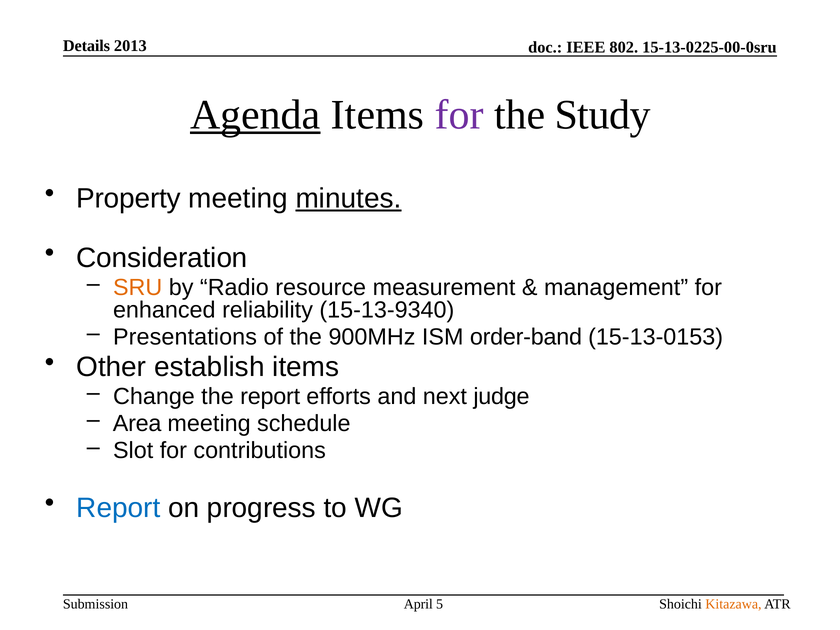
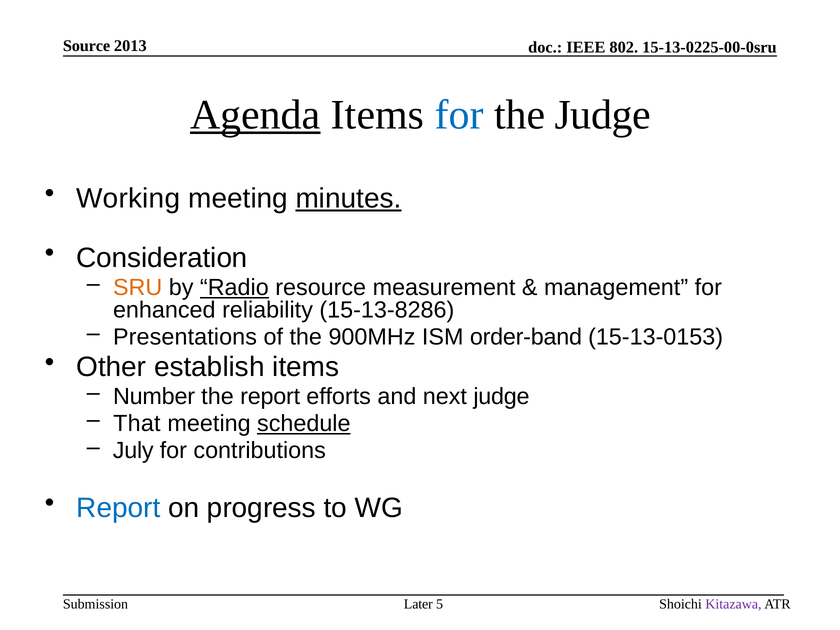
Details: Details -> Source (87, 46)
for colour: purple -> blue (459, 115)
the Study: Study -> Judge (603, 115)
Property: Property -> Working (128, 198)
Radio underline: none -> present (234, 288)
15-13-9340: 15-13-9340 -> 15-13-8286 (387, 310)
Change: Change -> Number (154, 397)
Area: Area -> That (137, 424)
schedule underline: none -> present (304, 424)
Slot: Slot -> July (133, 451)
April: April -> Later (418, 604)
Kitazawa colour: orange -> purple (733, 604)
